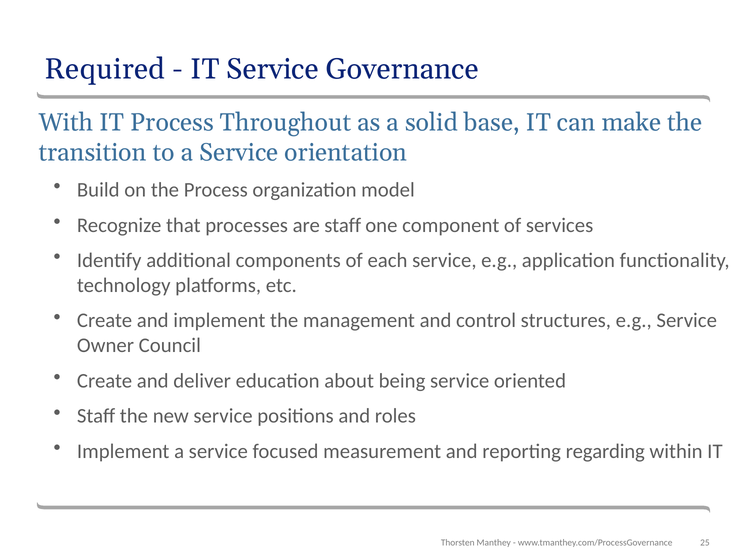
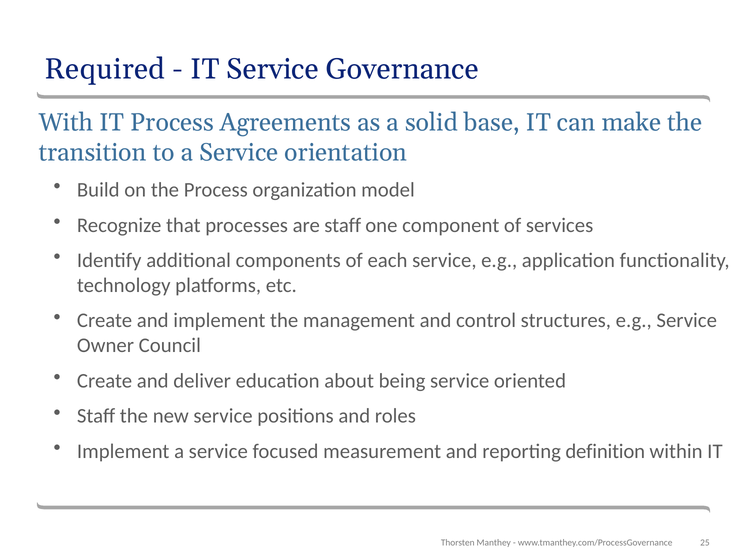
Throughout: Throughout -> Agreements (286, 123)
regarding: regarding -> definition (605, 452)
